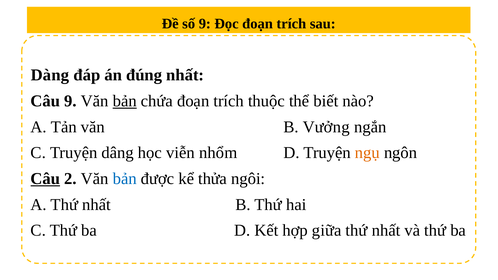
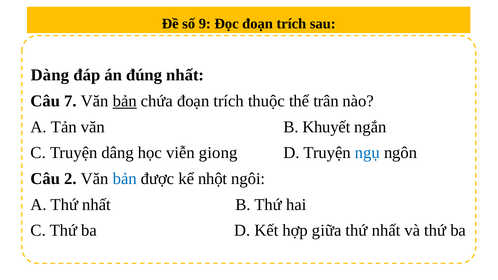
Câu 9: 9 -> 7 (71, 101)
biết: biết -> trân (326, 101)
Vưởng: Vưởng -> Khuyết (326, 127)
nhổm: nhổm -> giong (218, 153)
ngụ colour: orange -> blue (367, 153)
Câu underline: present -> none (45, 179)
thửa: thửa -> nhột (213, 179)
